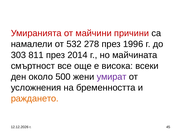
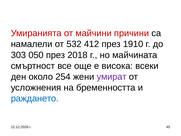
278: 278 -> 412 (92, 44)
1996: 1996 -> 1910 (133, 44)
811: 811 -> 050 (36, 55)
2014: 2014 -> 2018 (78, 55)
500: 500 -> 254 (63, 77)
раждането colour: orange -> blue (35, 98)
